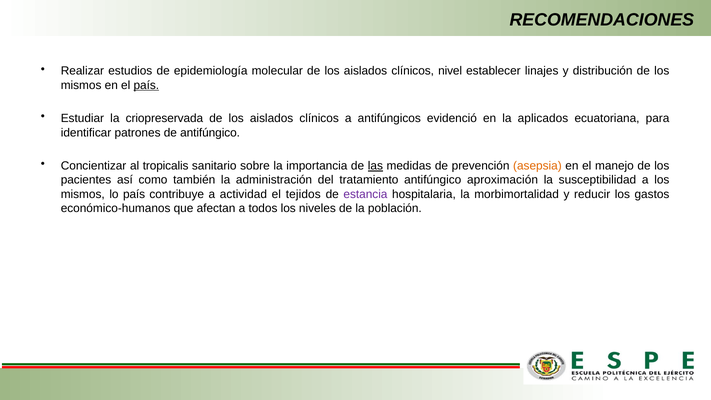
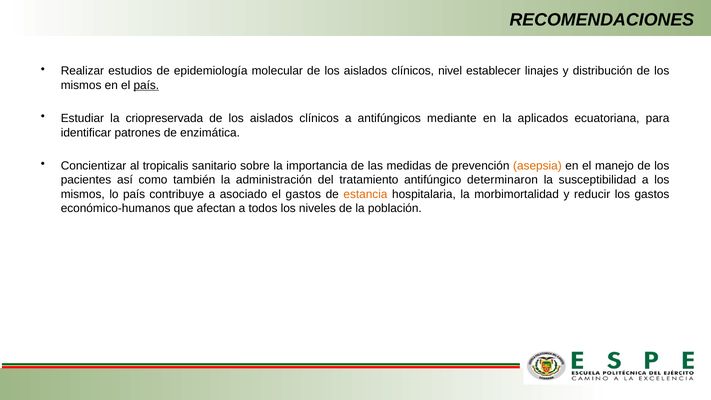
evidenció: evidenció -> mediante (452, 118)
de antifúngico: antifúngico -> enzimática (210, 133)
las underline: present -> none (375, 166)
aproximación: aproximación -> determinaron (502, 180)
actividad: actividad -> asociado (243, 194)
el tejidos: tejidos -> gastos (303, 194)
estancia colour: purple -> orange (365, 194)
